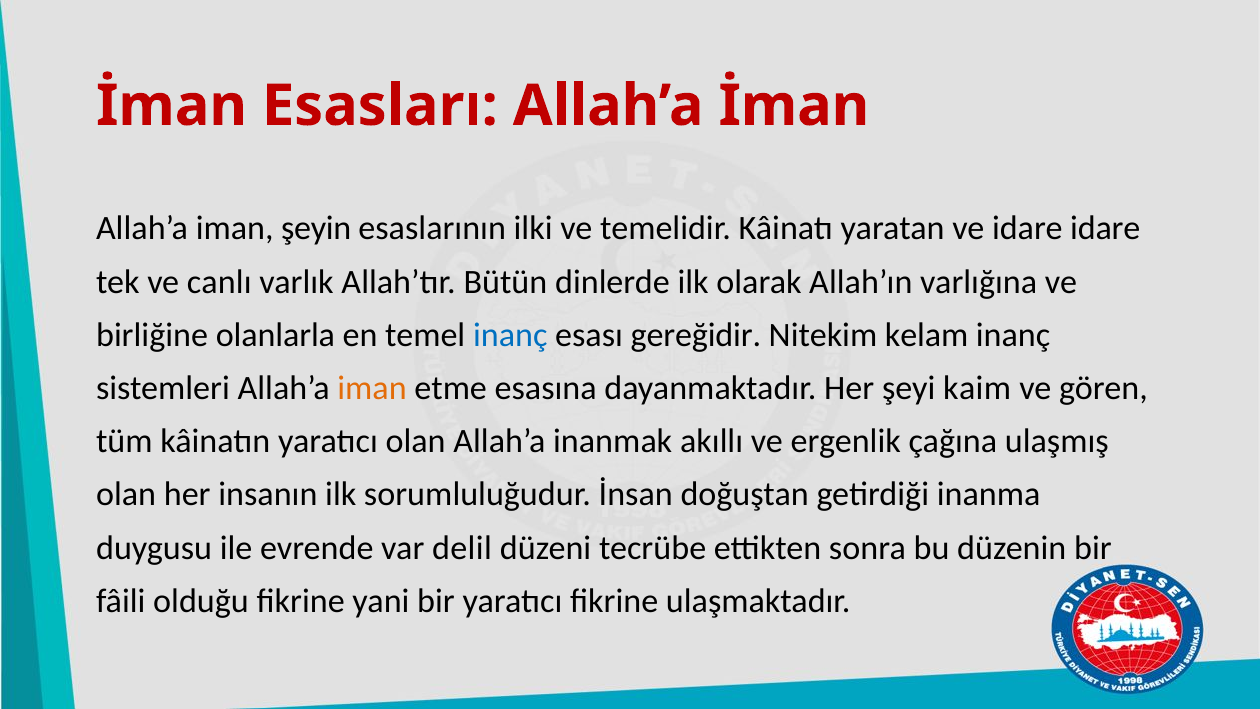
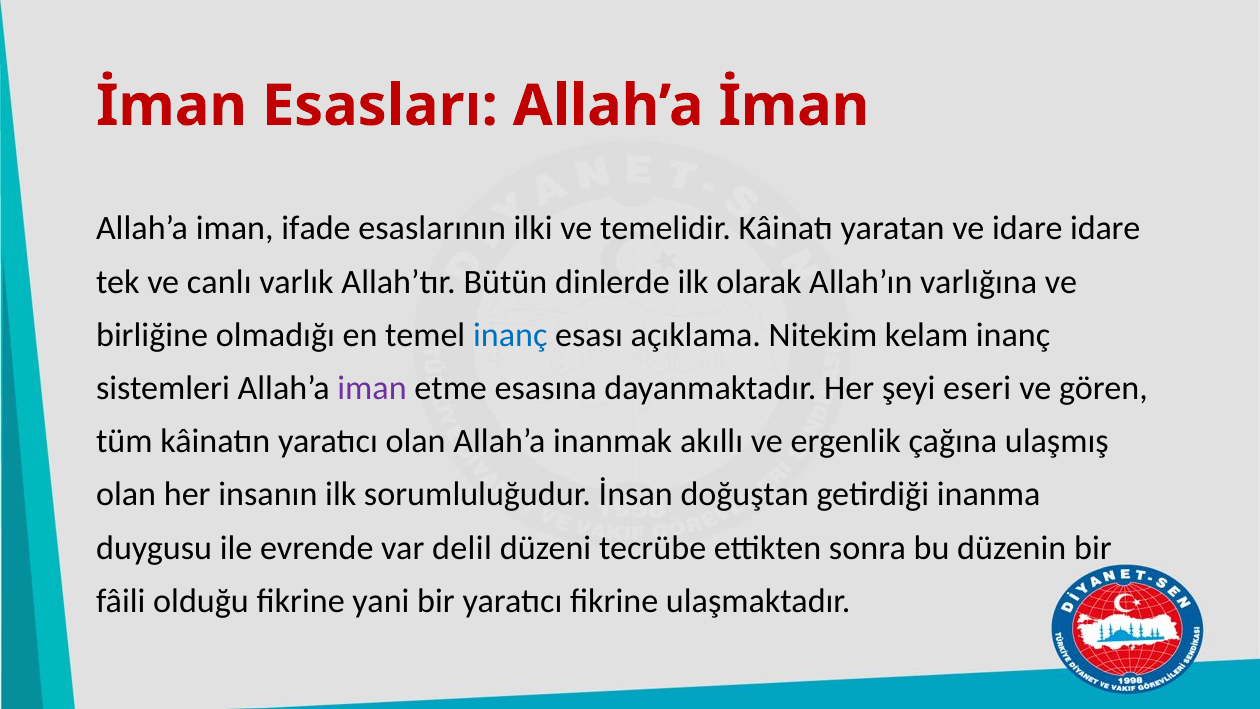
şeyin: şeyin -> ifade (316, 229)
olanlarla: olanlarla -> olmadığı (275, 335)
gereğidir: gereğidir -> açıklama (696, 335)
iman colour: orange -> purple (372, 388)
kaim: kaim -> eseri (977, 388)
